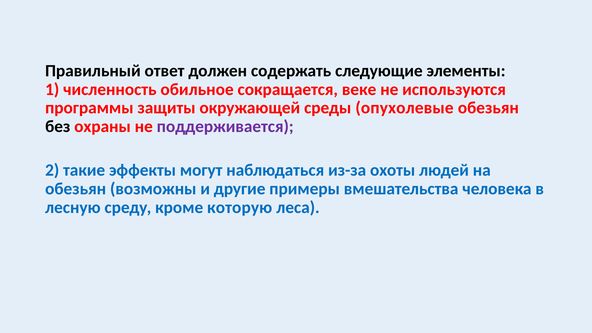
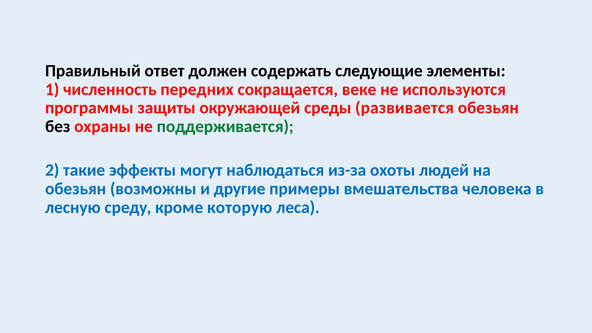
обильное: обильное -> передних (197, 89)
опухолевые: опухолевые -> развивается (404, 108)
поддерживается colour: purple -> green (225, 127)
